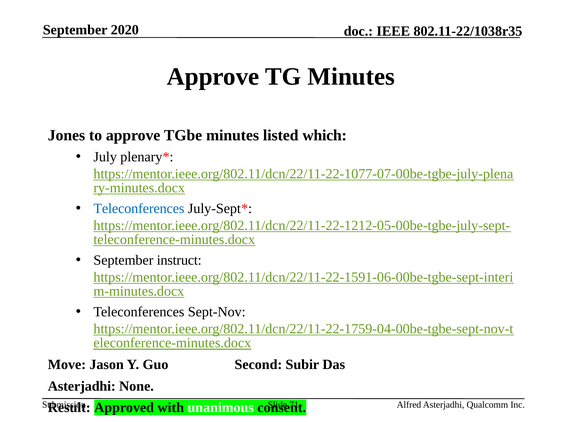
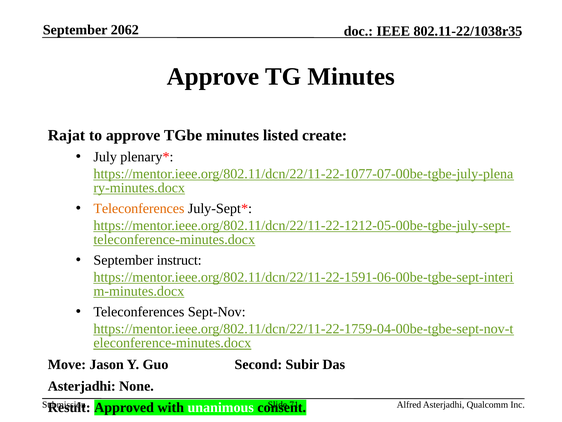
2020: 2020 -> 2062 (125, 30)
Jones: Jones -> Rajat (66, 135)
which: which -> create (325, 135)
Teleconferences colour: blue -> orange (139, 208)
